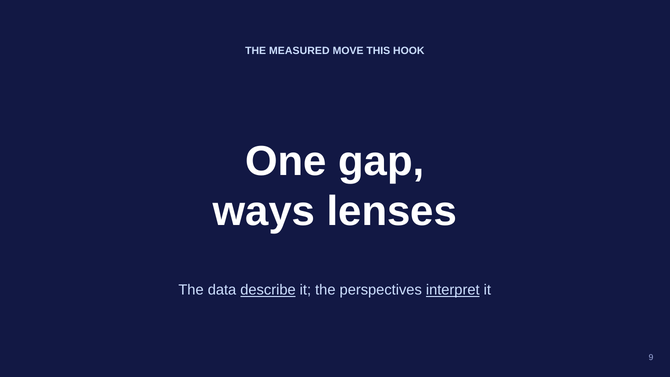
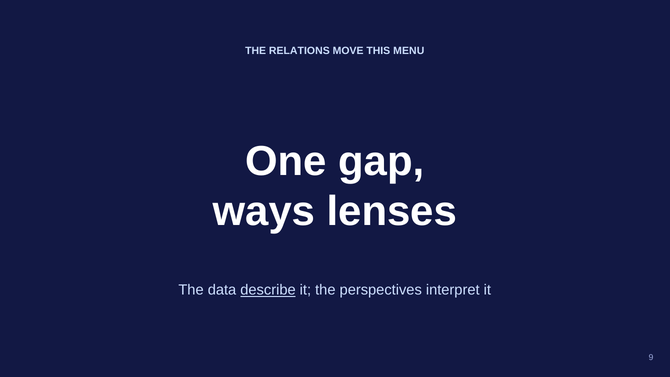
MEASURED: MEASURED -> RELATIONS (299, 51)
HOOK: HOOK -> MENU (409, 51)
interpret underline: present -> none (453, 290)
